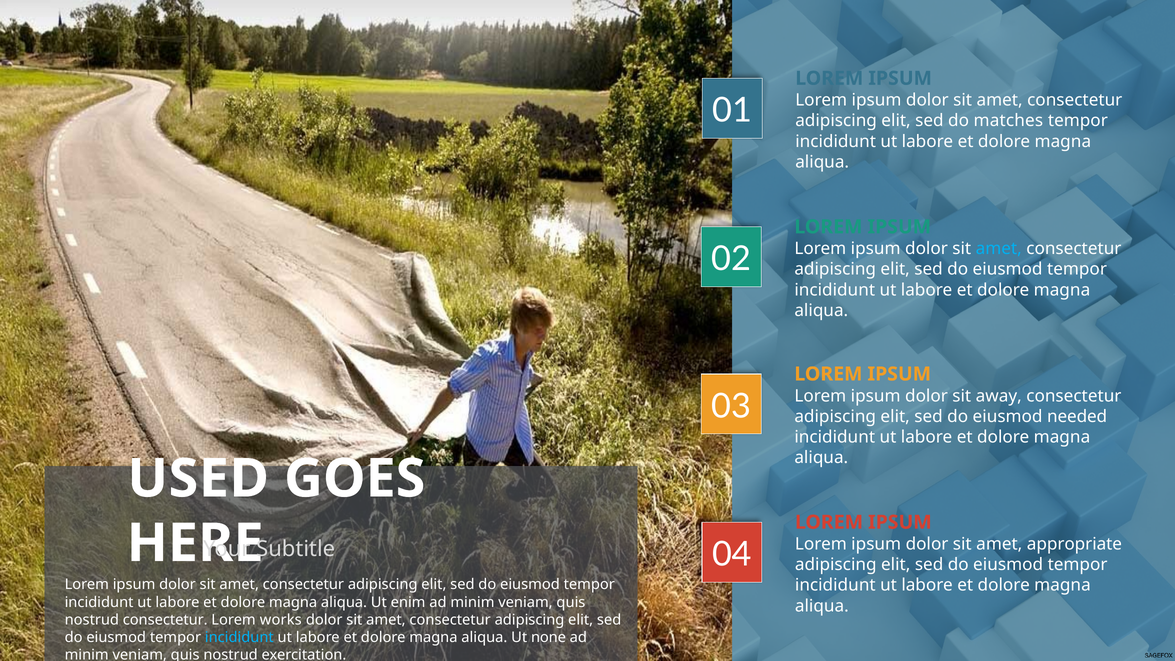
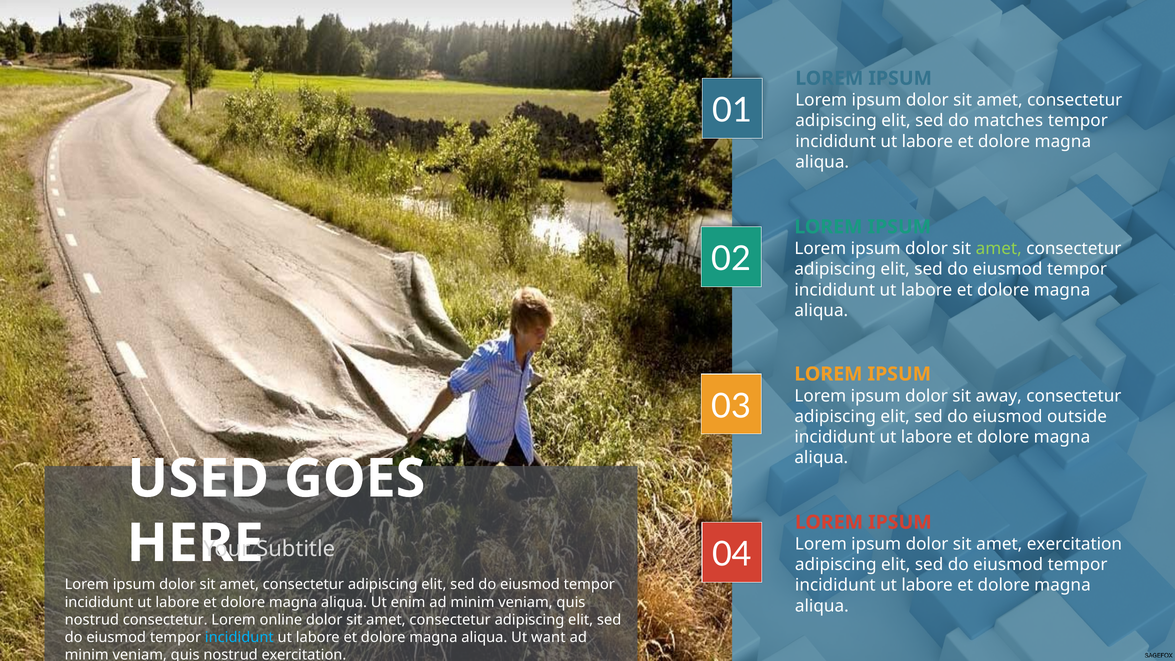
amet colour: light blue -> light green (999, 249)
needed: needed -> outside (1077, 416)
amet appropriate: appropriate -> exercitation (1074, 544)
works: works -> online (281, 620)
none: none -> want (548, 637)
